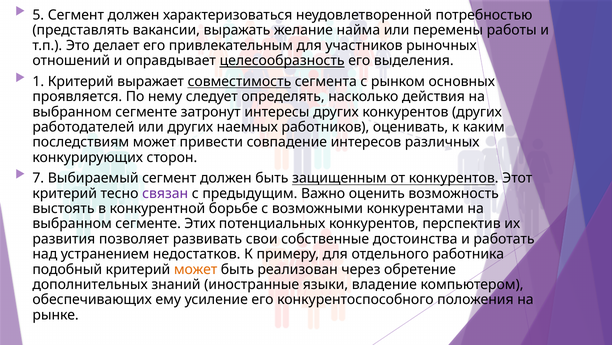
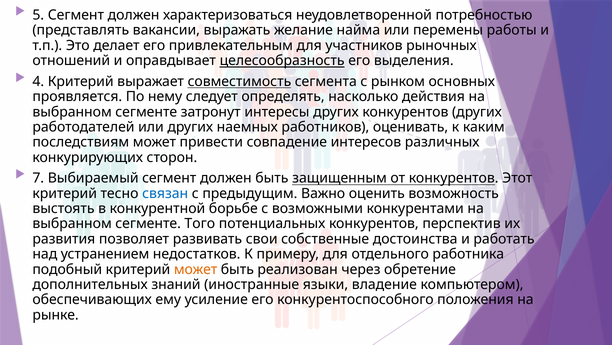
1: 1 -> 4 (38, 81)
связан colour: purple -> blue (165, 193)
Этих: Этих -> Того (200, 223)
